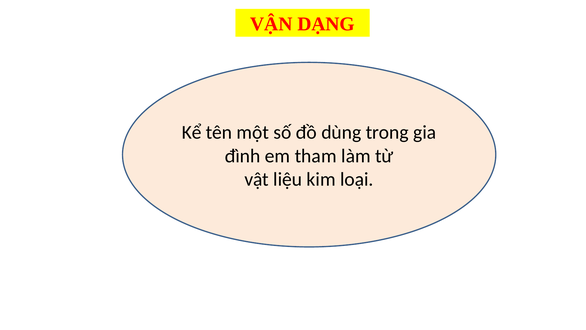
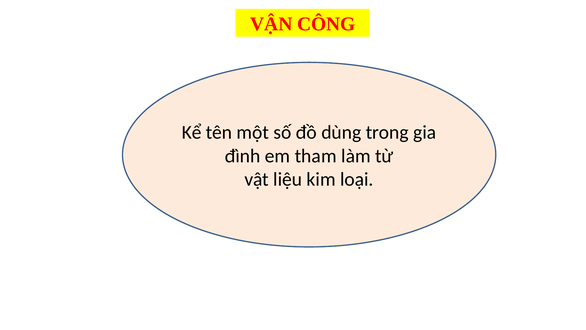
DẠNG: DẠNG -> CÔNG (326, 24)
